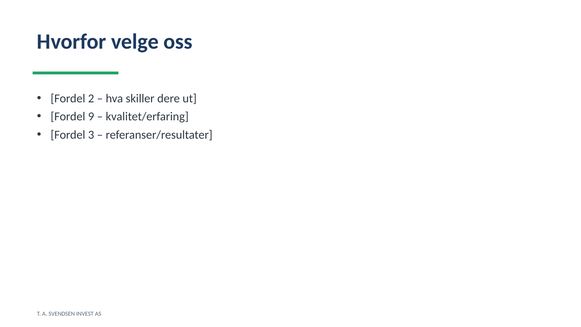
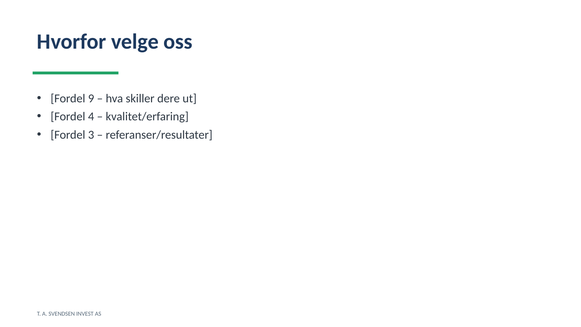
2: 2 -> 9 (91, 98)
9: 9 -> 4 (91, 117)
